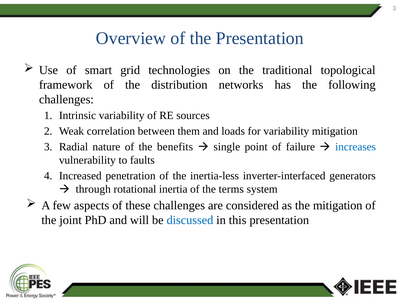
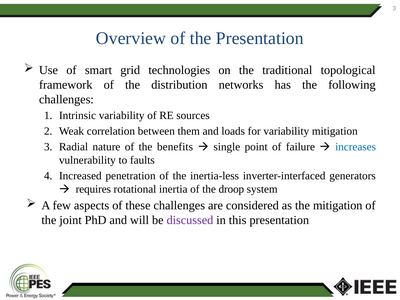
through: through -> requires (93, 189)
terms: terms -> droop (231, 189)
discussed colour: blue -> purple (190, 220)
